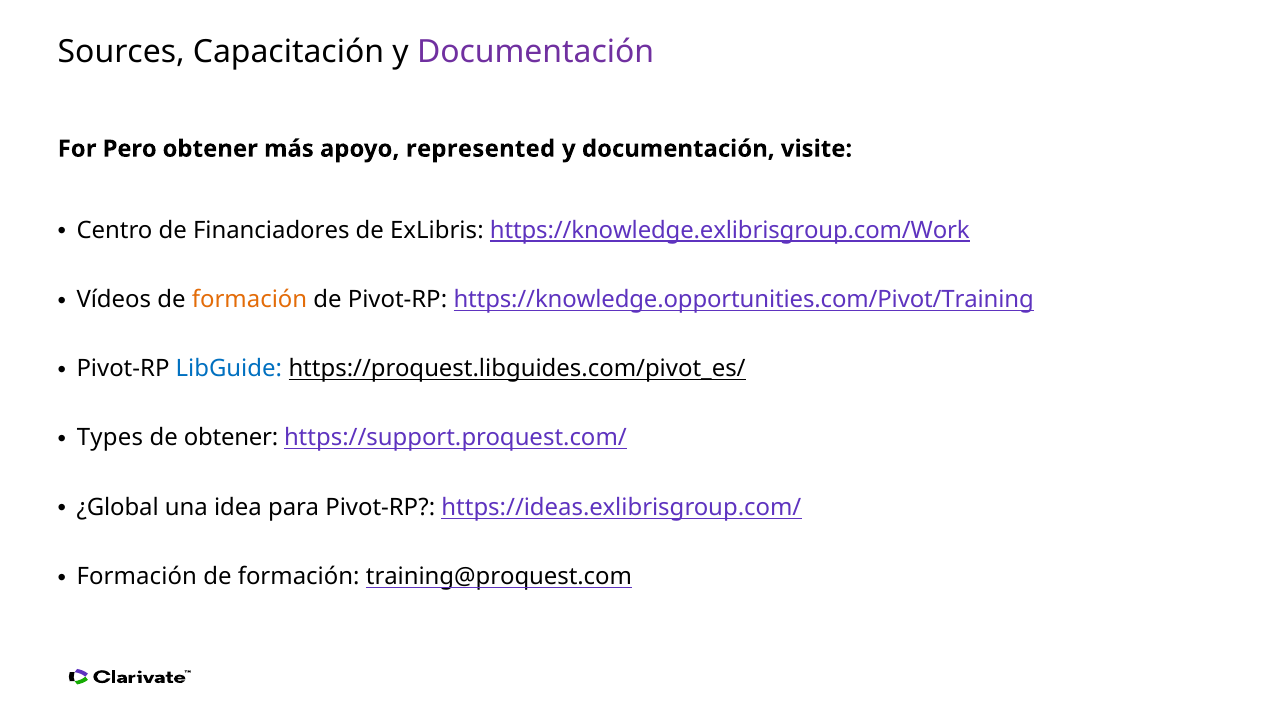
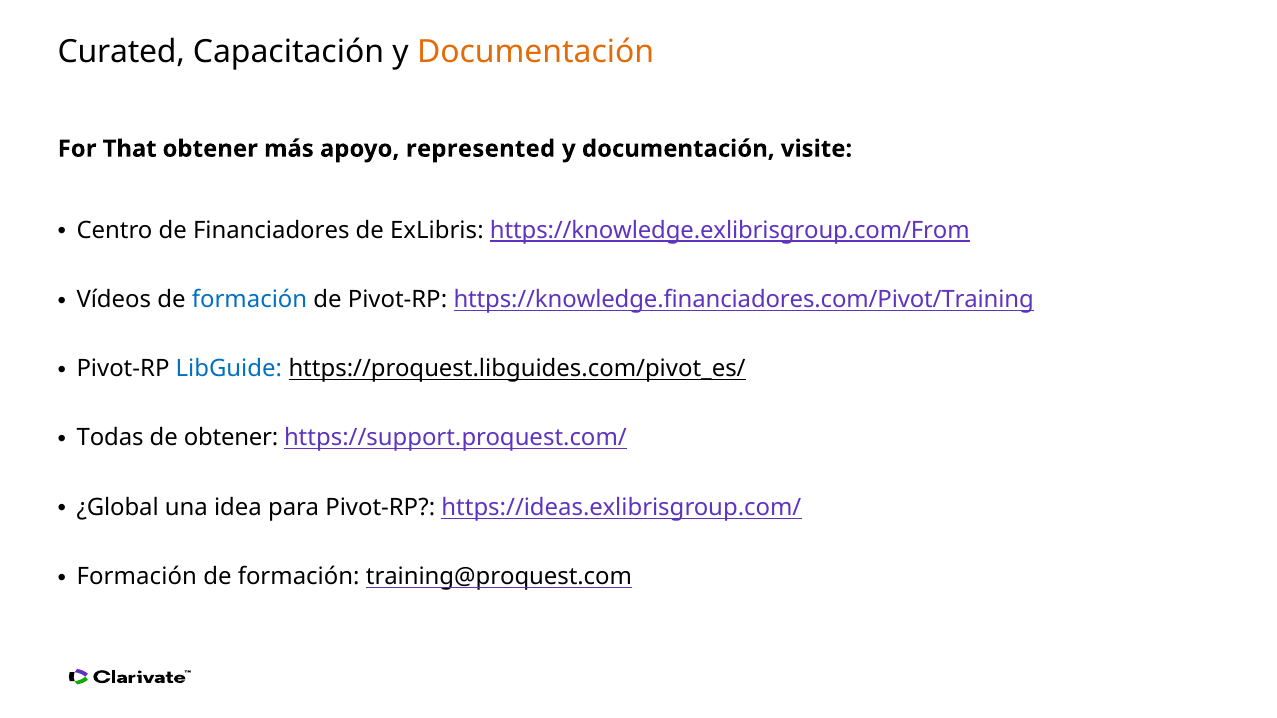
Sources: Sources -> Curated (121, 52)
Documentación colour: purple -> orange (536, 52)
Pero: Pero -> That (130, 149)
https://knowledge.exlibrisgroup.com/Work: https://knowledge.exlibrisgroup.com/Work -> https://knowledge.exlibrisgroup.com/From (730, 230)
formación colour: orange -> blue (250, 300)
https://knowledge.opportunities.com/Pivot/Training: https://knowledge.opportunities.com/Pivot/Training -> https://knowledge.financiadores.com/Pivot/Training (744, 300)
Types: Types -> Todas (110, 438)
